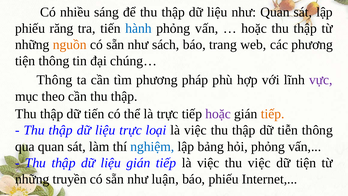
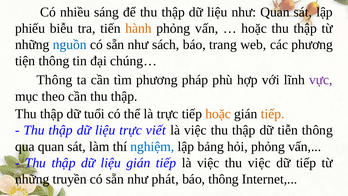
răng: răng -> biễu (61, 28)
hành colour: blue -> orange (138, 28)
nguồn colour: orange -> blue (70, 45)
dữ tiến: tiến -> tuổi (94, 114)
hoặc colour: purple -> orange (218, 114)
loại: loại -> viết (156, 130)
dữ tiện: tiện -> tiếp (306, 163)
luận: luận -> phát (165, 179)
báo phiếu: phiếu -> thông (224, 179)
